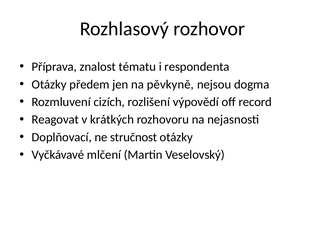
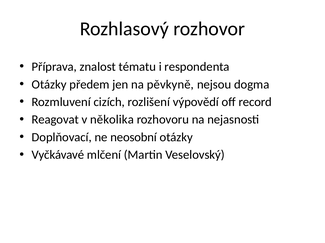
krátkých: krátkých -> několika (112, 120)
stručnost: stručnost -> neosobní (134, 138)
